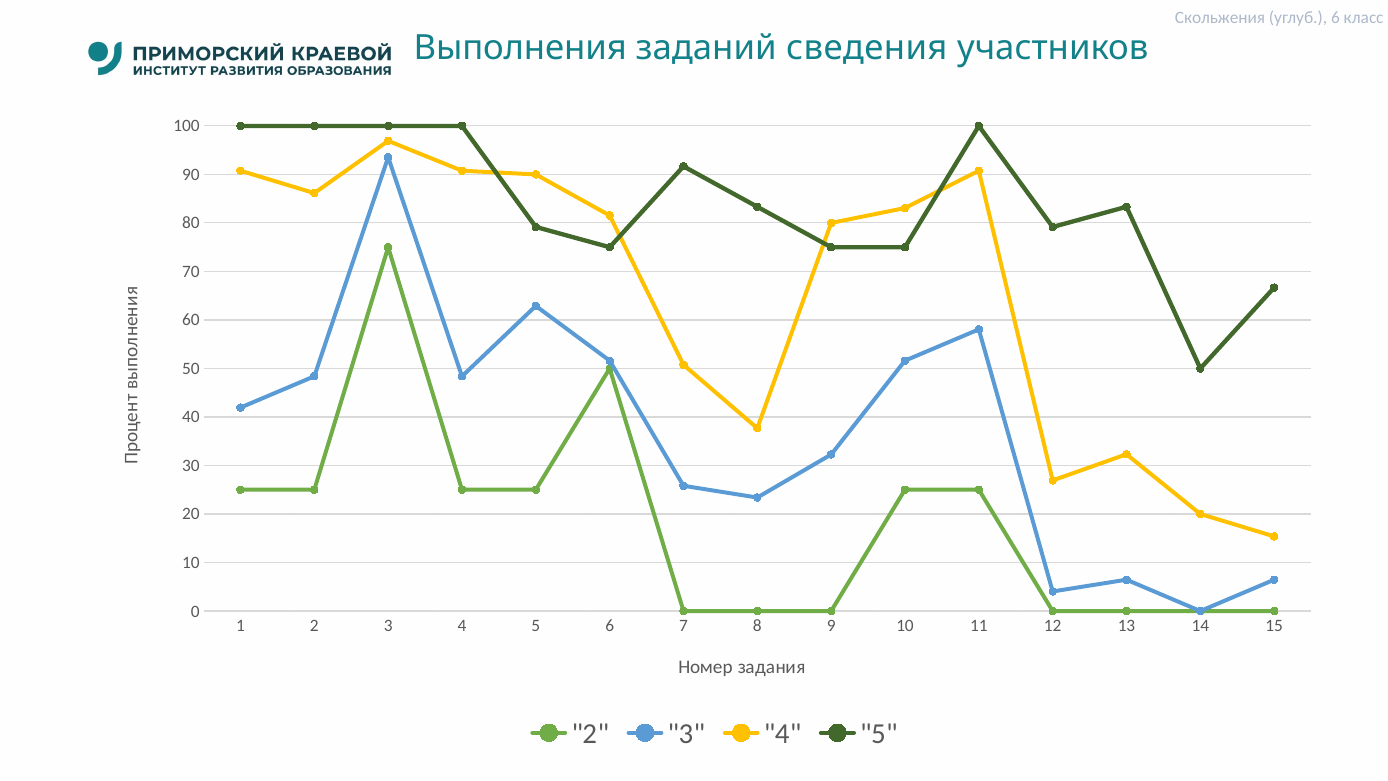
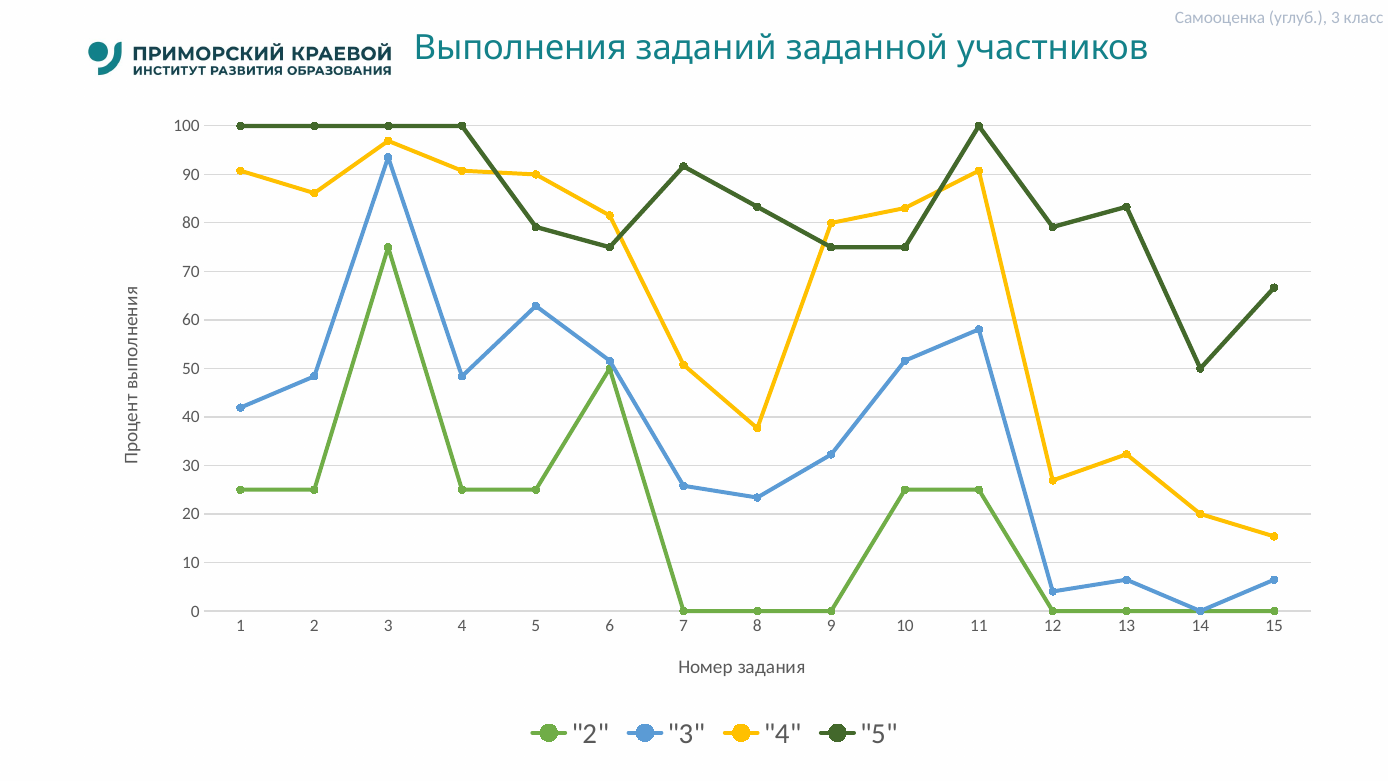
Скольжения: Скольжения -> Самооценка (1220, 18)
углуб 6: 6 -> 3 (1335, 18)
сведения: сведения -> заданной (867, 48)
